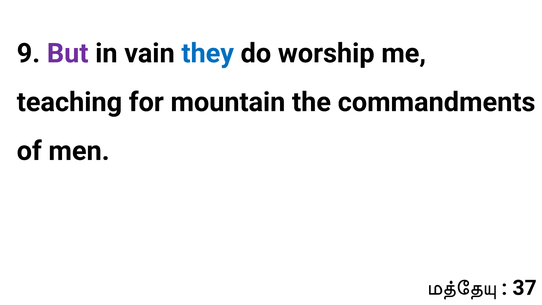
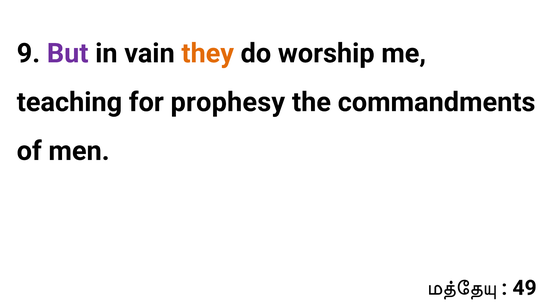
they colour: blue -> orange (208, 53)
mountain: mountain -> prophesy (228, 102)
37: 37 -> 49 (525, 288)
